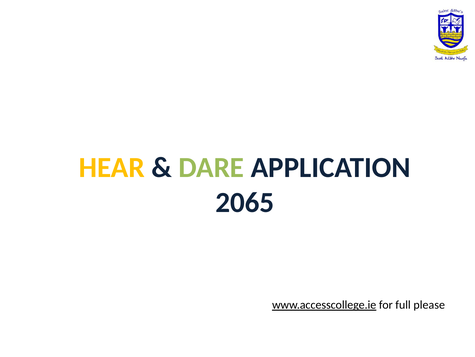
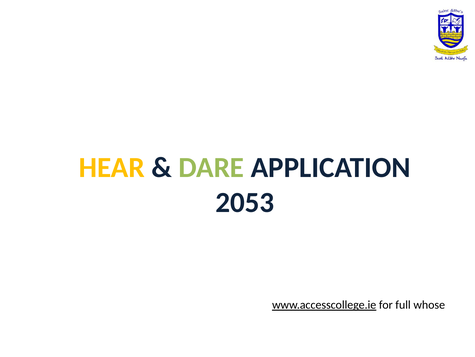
2065: 2065 -> 2053 (245, 202)
please: please -> whose (429, 304)
